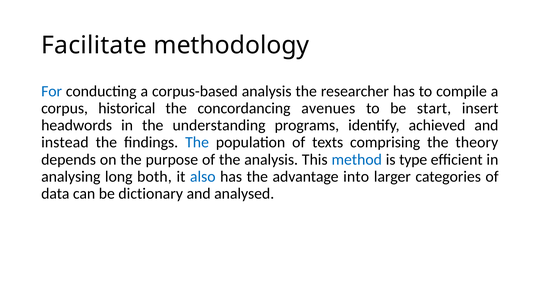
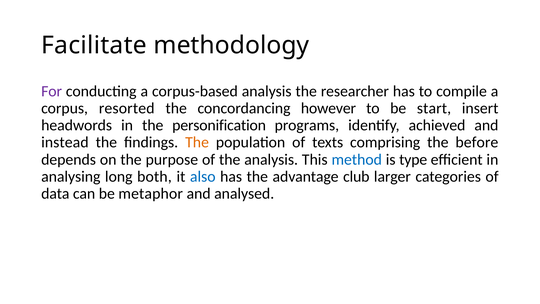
For colour: blue -> purple (52, 91)
historical: historical -> resorted (127, 108)
avenues: avenues -> however (328, 108)
understanding: understanding -> personification (219, 125)
The colour: blue -> orange (197, 142)
theory: theory -> before (477, 142)
into: into -> club (356, 176)
dictionary: dictionary -> metaphor (151, 193)
